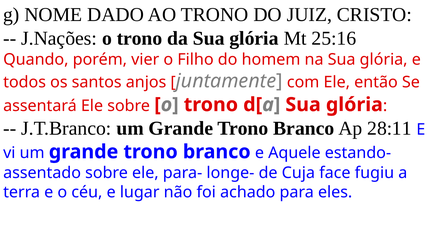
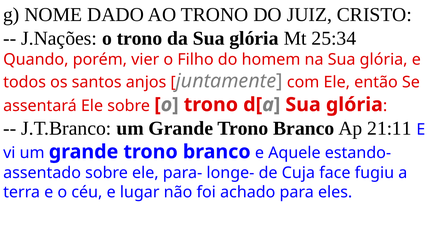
25:16: 25:16 -> 25:34 (334, 38)
28:11: 28:11 -> 21:11 (389, 128)
